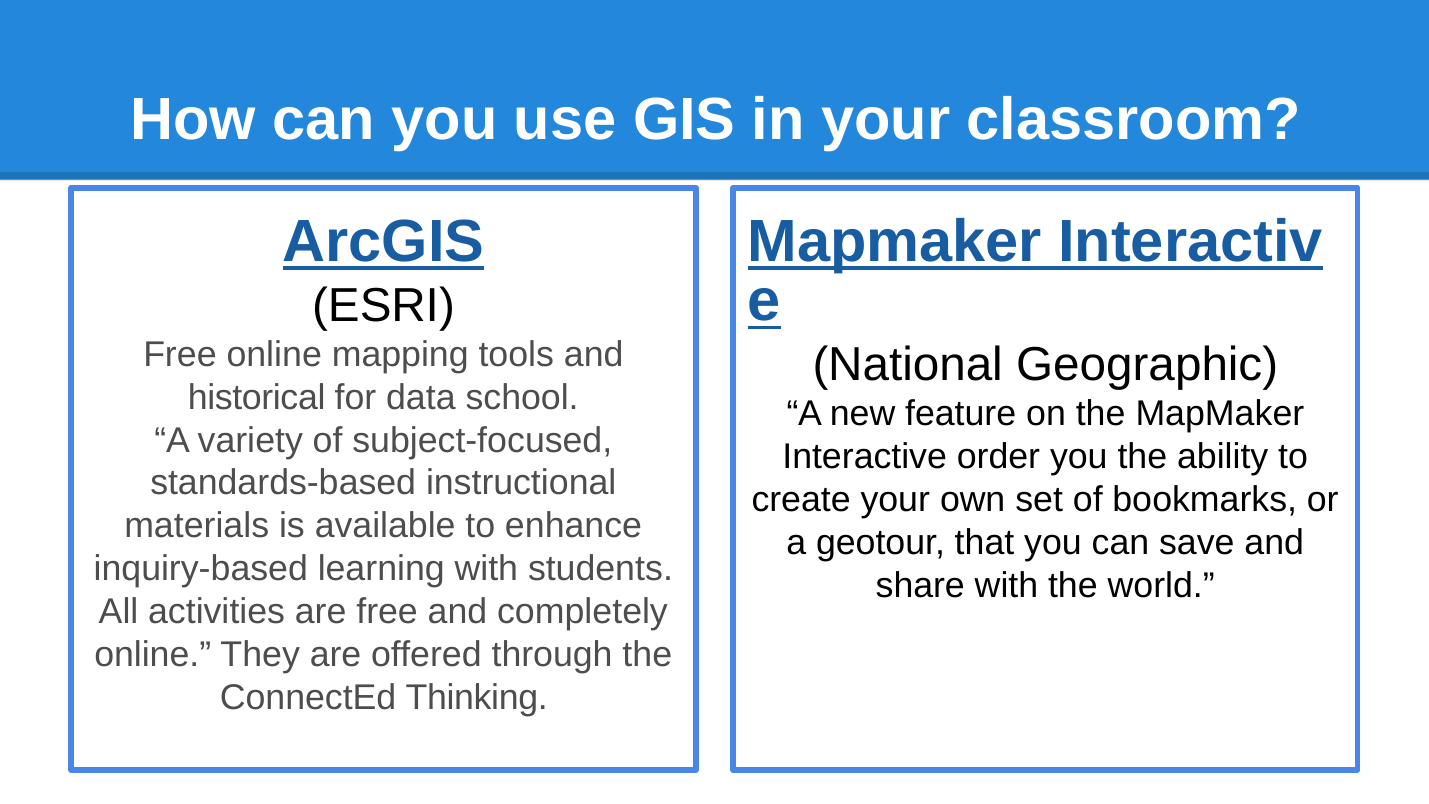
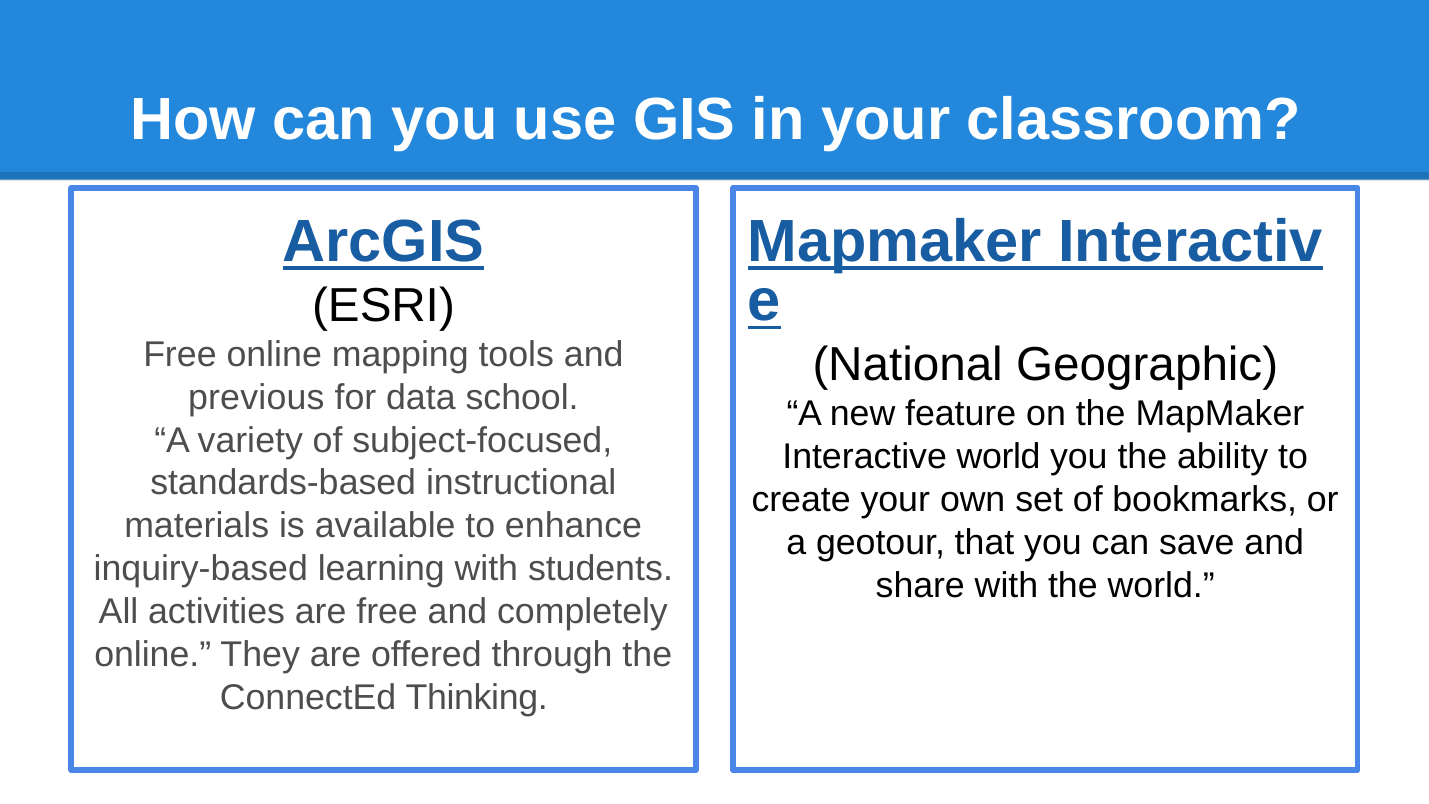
historical: historical -> previous (256, 397)
Interactive order: order -> world (999, 457)
